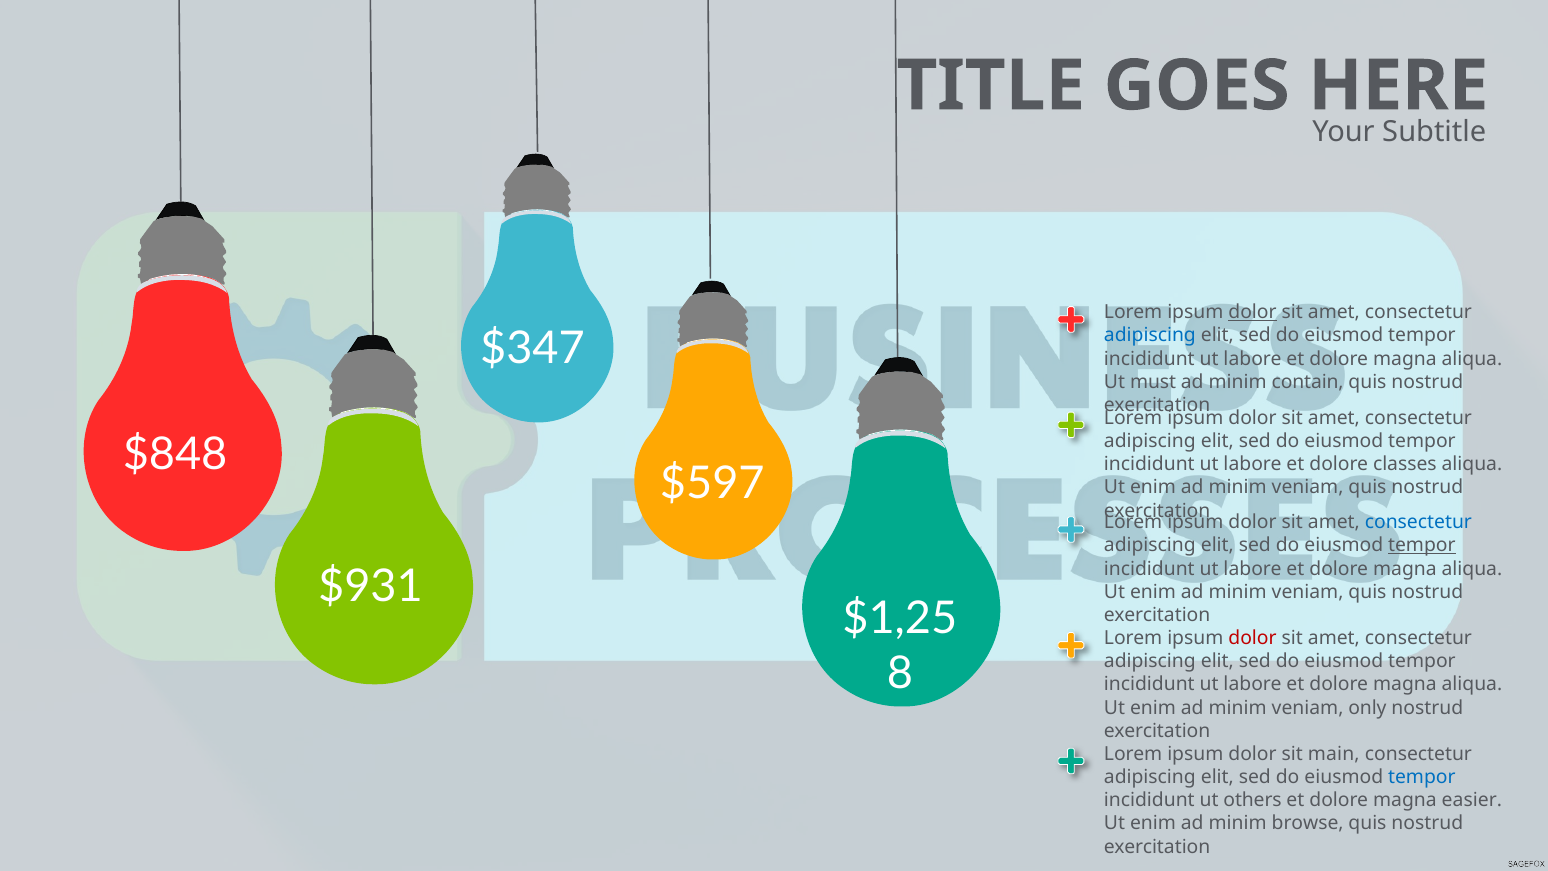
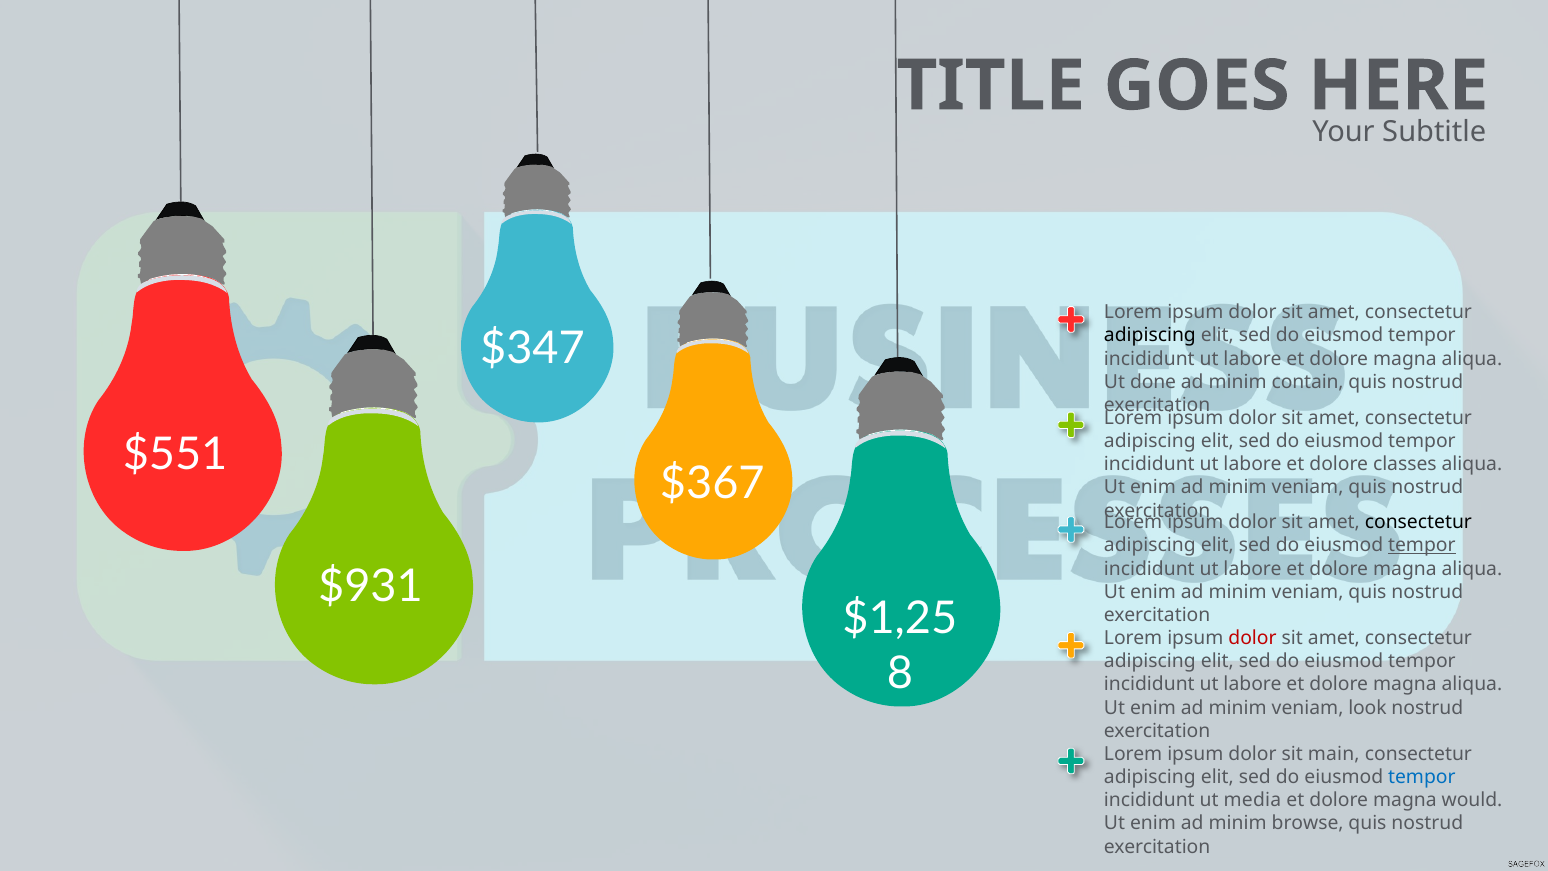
dolor underline: present -> none (1252, 312)
adipiscing colour: blue -> black (1150, 335)
must: must -> done (1153, 382)
$848: $848 -> $551 (175, 455)
$597: $597 -> $367 (712, 484)
consectetur colour: blue -> black (1418, 522)
only: only -> look (1367, 708)
others: others -> media (1252, 800)
easier: easier -> would (1472, 800)
